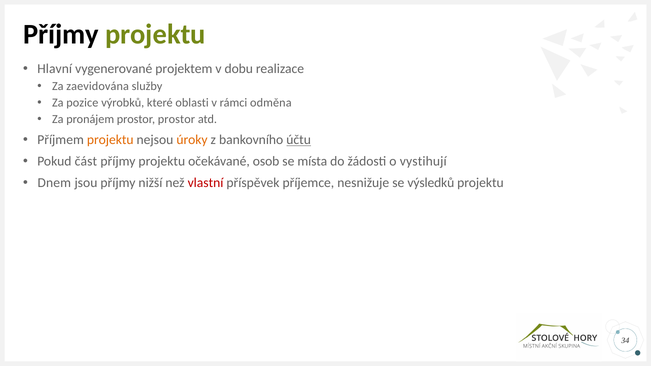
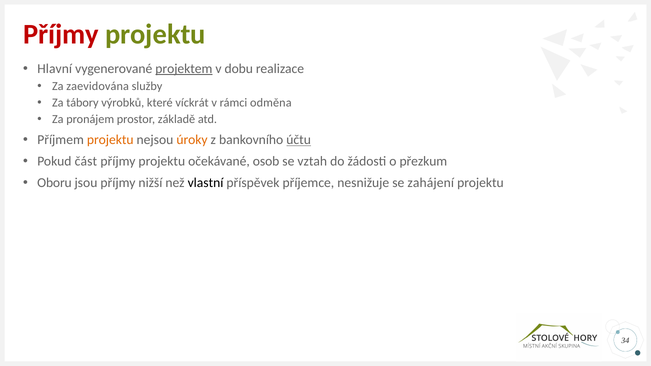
Příjmy colour: black -> red (61, 34)
projektem underline: none -> present (184, 69)
pozice: pozice -> tábory (82, 103)
oblasti: oblasti -> víckrát (192, 103)
prostor prostor: prostor -> základě (176, 119)
místa: místa -> vztah (312, 161)
vystihují: vystihují -> přezkum (423, 161)
Dnem: Dnem -> Oboru (54, 183)
vlastní colour: red -> black (206, 183)
výsledků: výsledků -> zahájení (431, 183)
